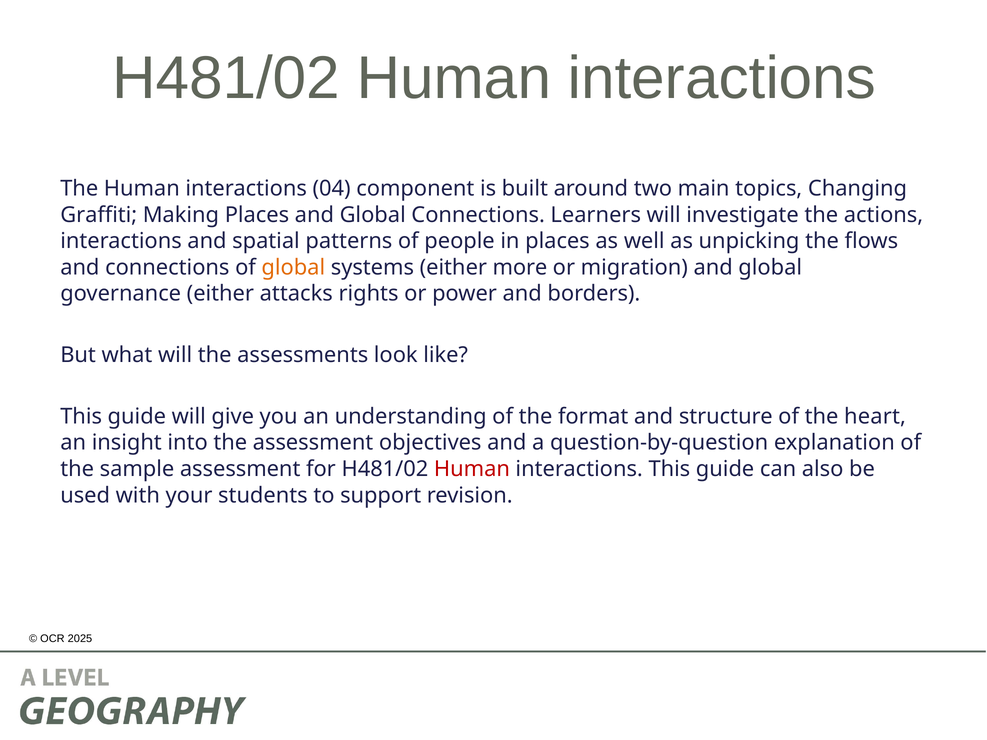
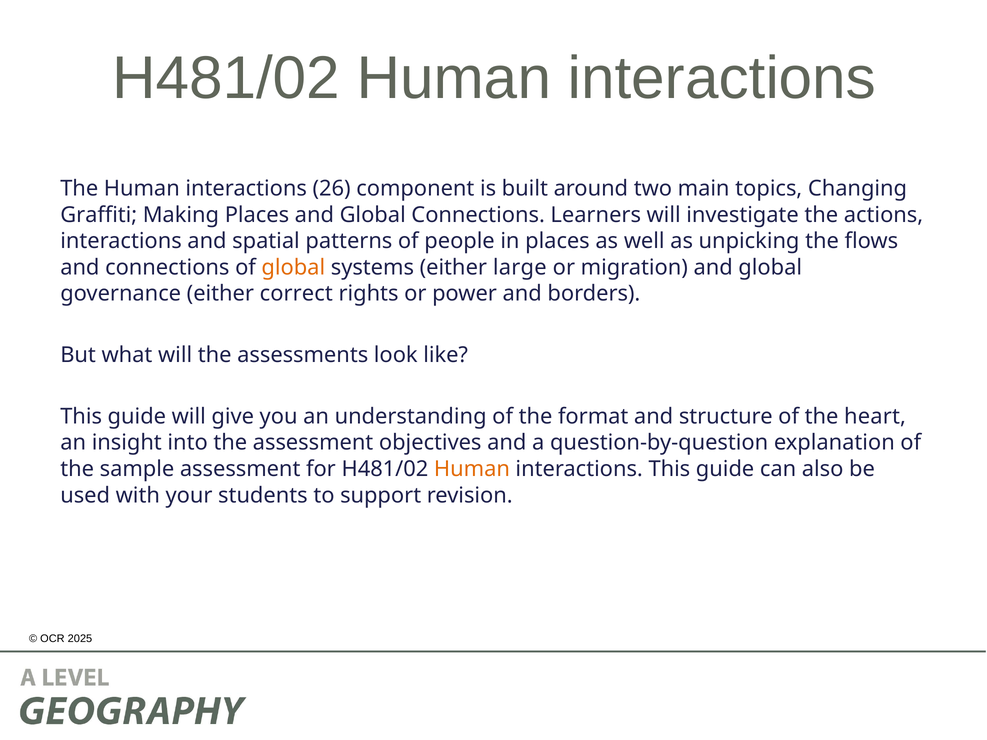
04: 04 -> 26 (332, 189)
more: more -> large (520, 267)
attacks: attacks -> correct (296, 294)
Human colour: red -> orange (472, 469)
